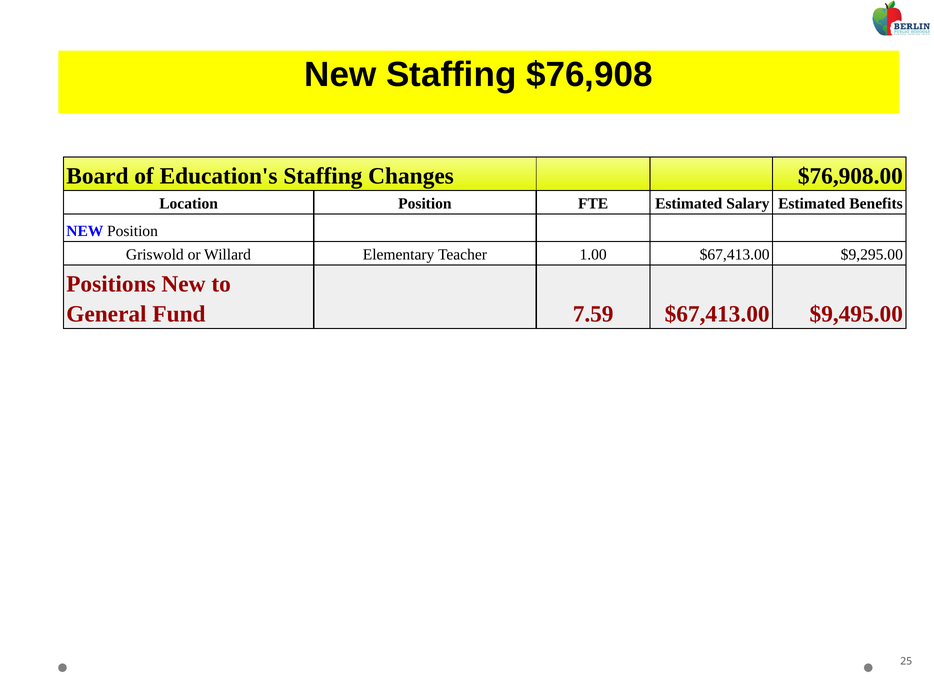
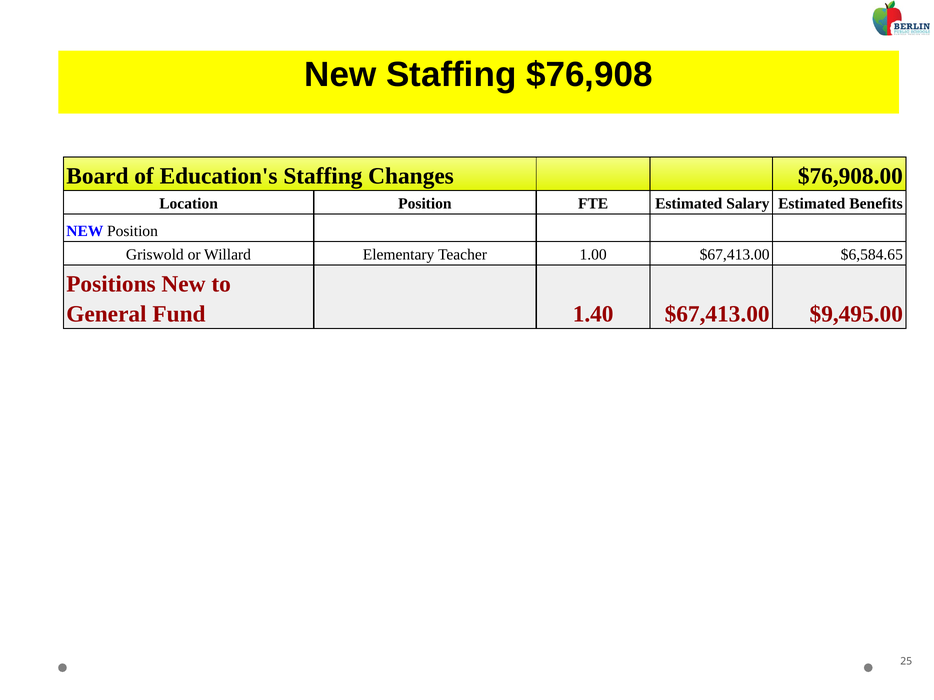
$9,295.00: $9,295.00 -> $6,584.65 (872, 255)
7.59: 7.59 -> 1.40 (593, 314)
